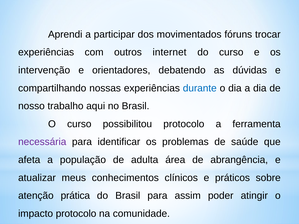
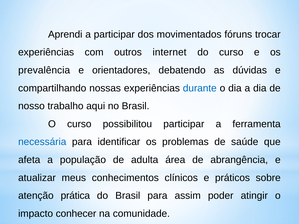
intervenção: intervenção -> prevalência (44, 70)
possibilitou protocolo: protocolo -> participar (184, 124)
necessária colour: purple -> blue (42, 142)
impacto protocolo: protocolo -> conhecer (76, 214)
